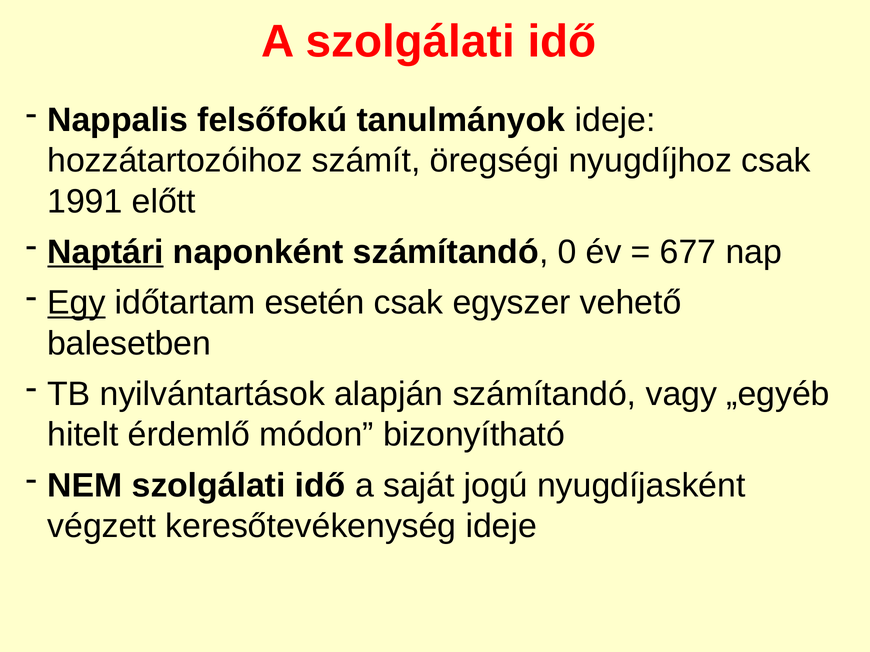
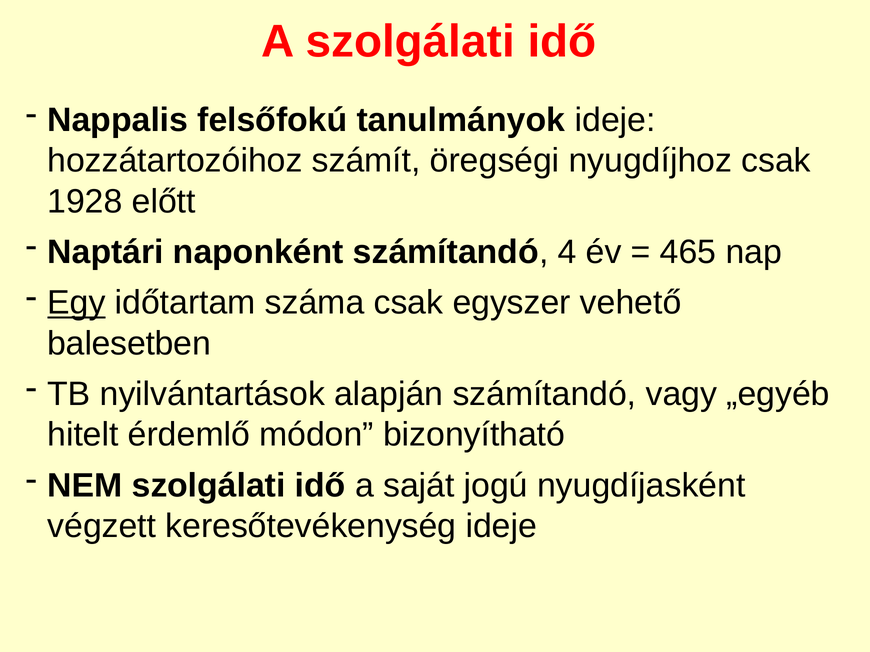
1991: 1991 -> 1928 (85, 202)
Naptári underline: present -> none (106, 252)
0: 0 -> 4 (567, 252)
677: 677 -> 465 (688, 252)
esetén: esetén -> száma (315, 303)
